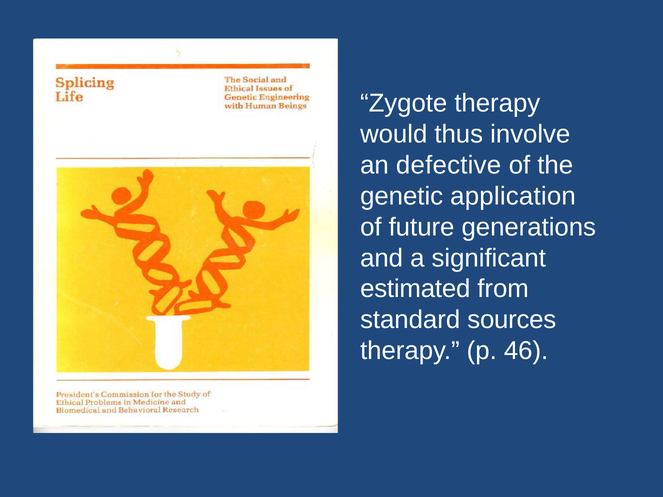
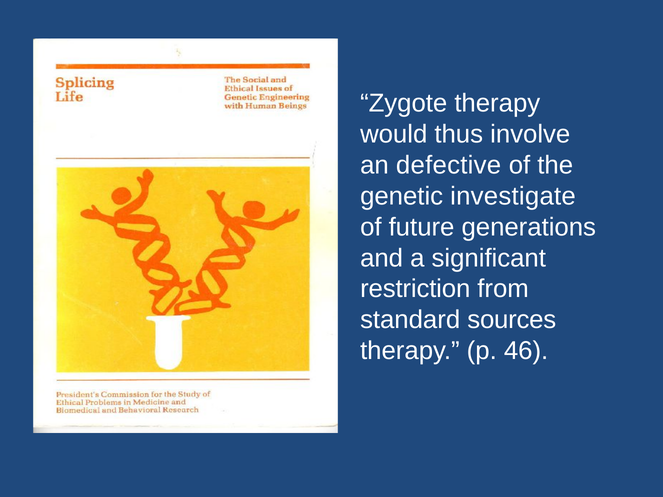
application: application -> investigate (513, 196)
estimated: estimated -> restriction (415, 289)
